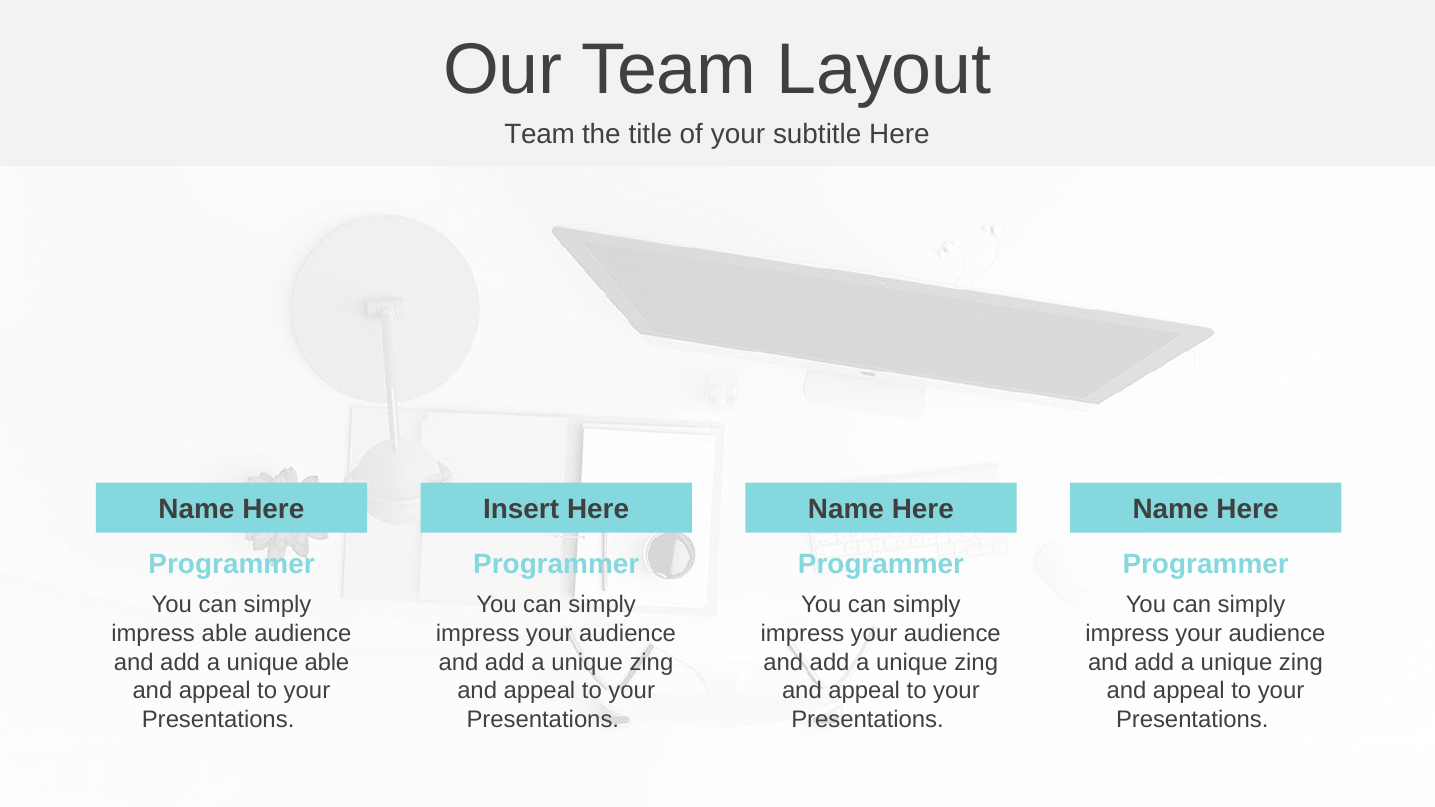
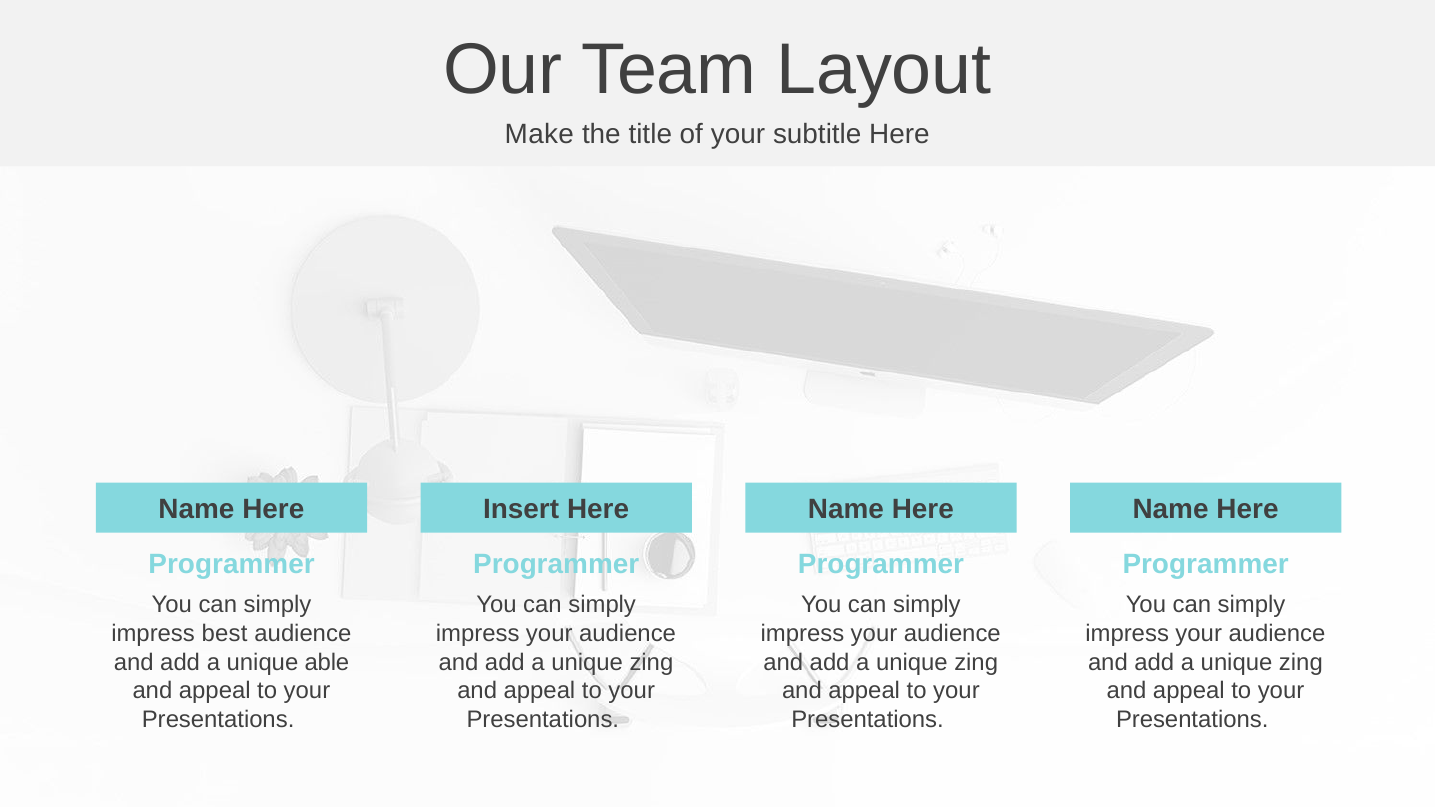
Team: Team -> Make (539, 134)
impress able: able -> best (224, 634)
